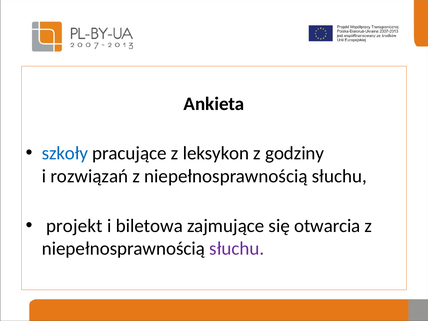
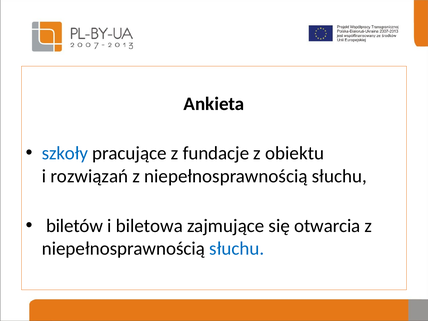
leksykon: leksykon -> fundacje (216, 153)
godziny: godziny -> obiektu (295, 153)
projekt: projekt -> biletów (75, 226)
słuchu colour: purple -> blue (237, 249)
